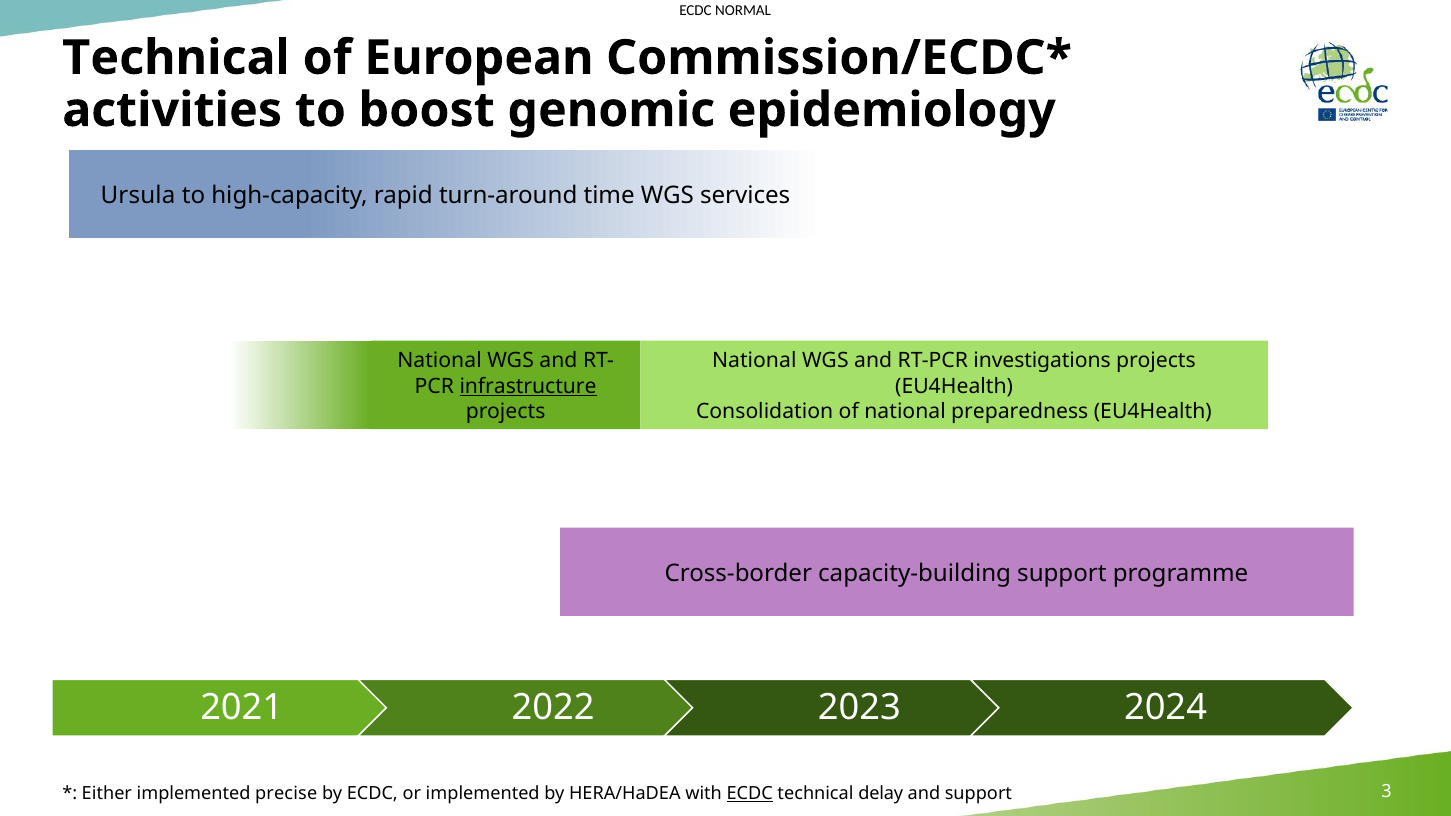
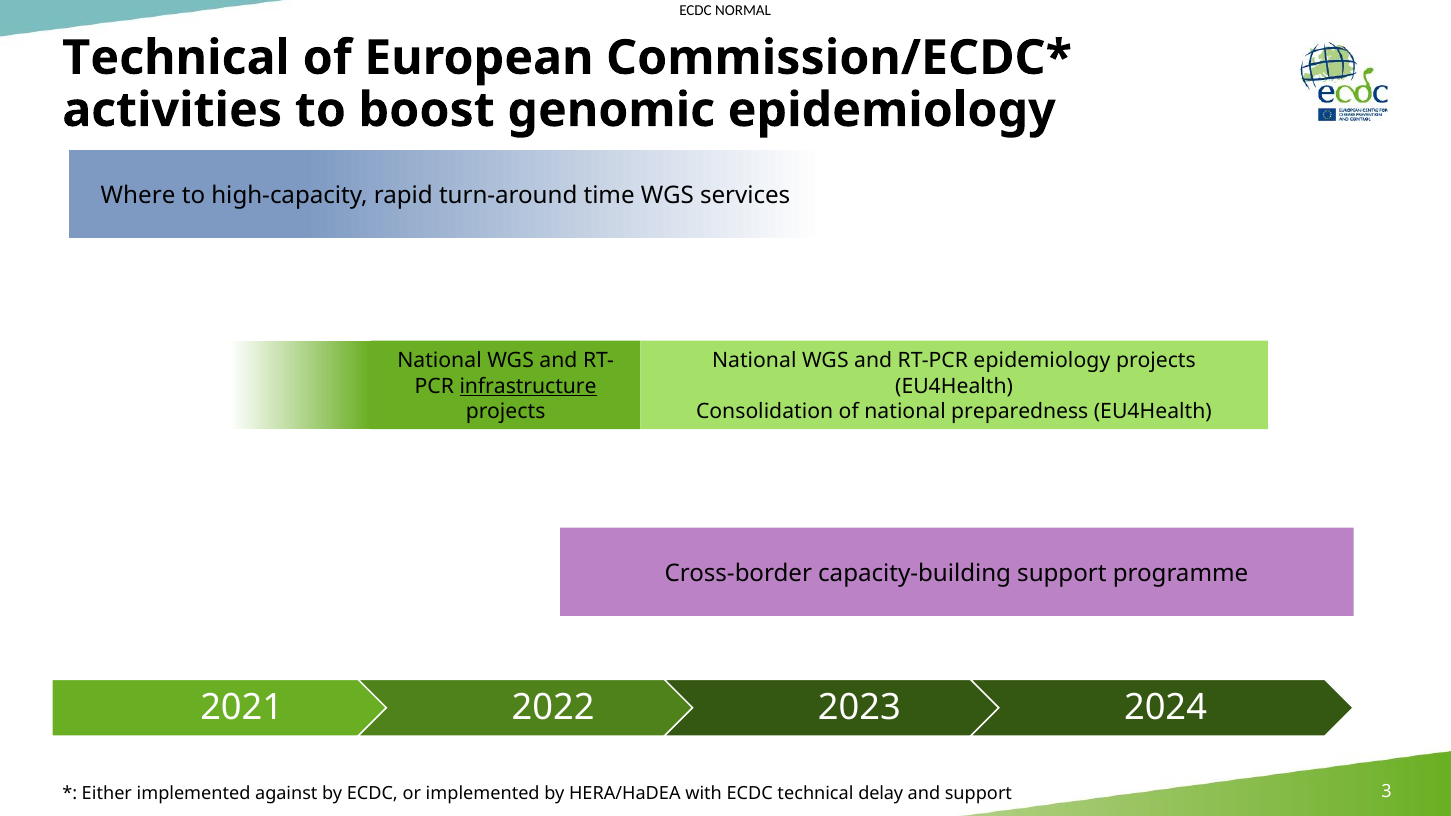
Ursula: Ursula -> Where (138, 195)
RT-PCR investigations: investigations -> epidemiology (1042, 361)
precise: precise -> against (286, 794)
ECDC underline: present -> none (750, 794)
